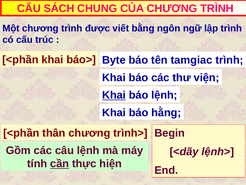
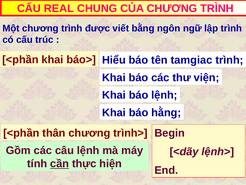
SÁCH: SÁCH -> REAL (59, 9)
Byte: Byte -> Hiểu (114, 60)
Khai underline: present -> none (114, 95)
